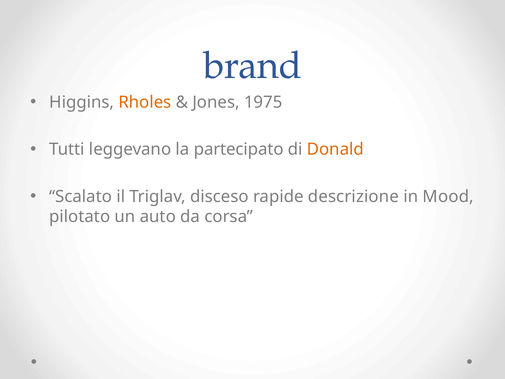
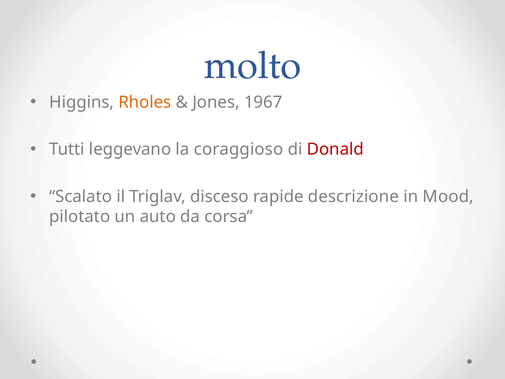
brand: brand -> molto (253, 66)
1975: 1975 -> 1967 (263, 102)
partecipato: partecipato -> coraggioso (239, 149)
Donald colour: orange -> red (335, 149)
